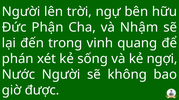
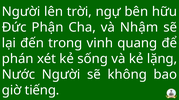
ngợi: ngợi -> lặng (162, 59)
được: được -> tiếng (42, 91)
